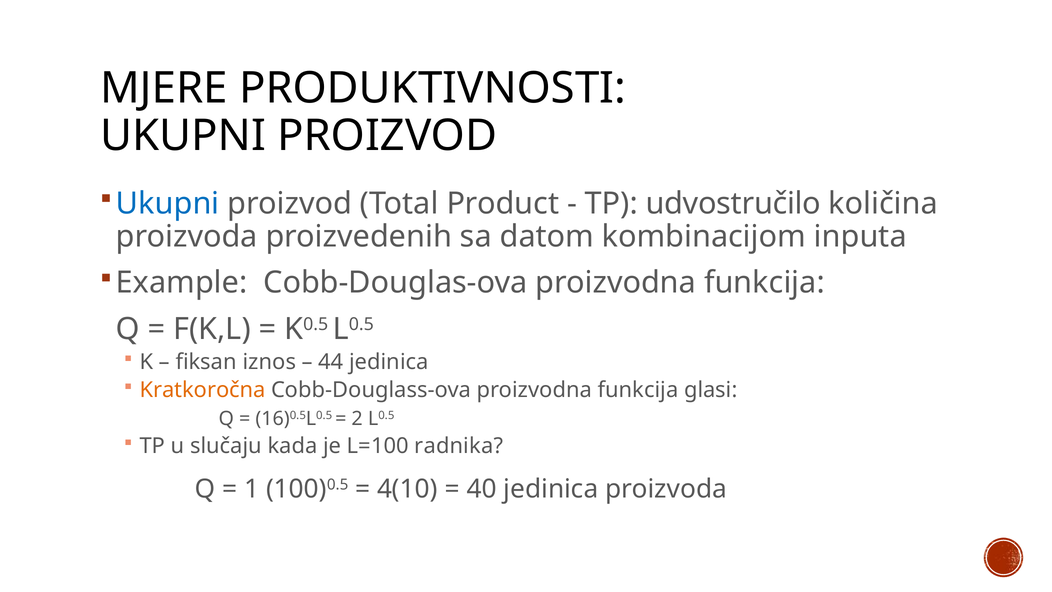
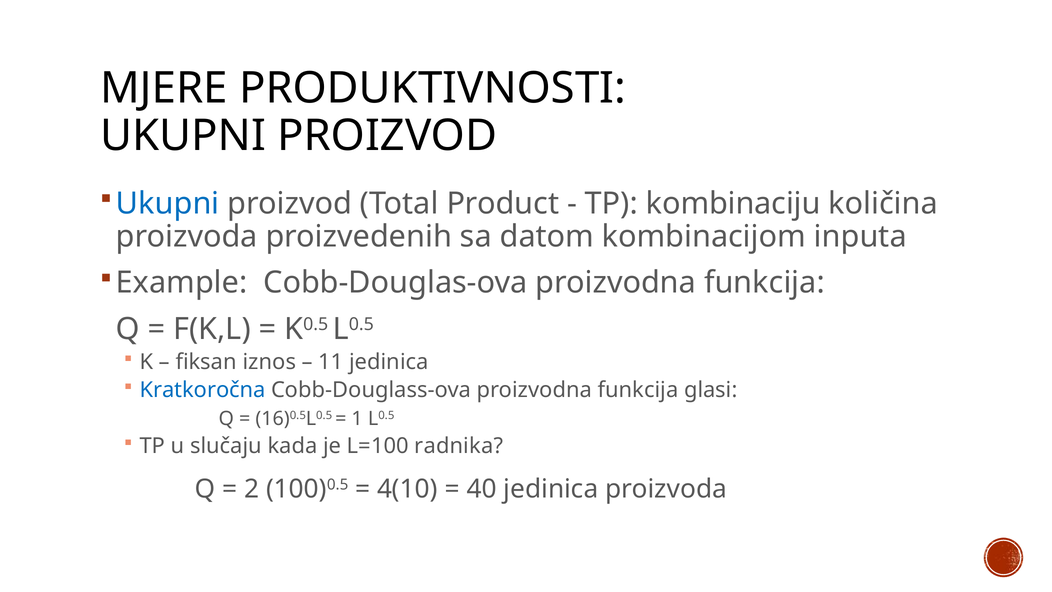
udvostručilo: udvostručilo -> kombinaciju (733, 203)
44: 44 -> 11 (331, 362)
Kratkoročna colour: orange -> blue (203, 390)
2: 2 -> 1 (357, 419)
1: 1 -> 2 (252, 489)
